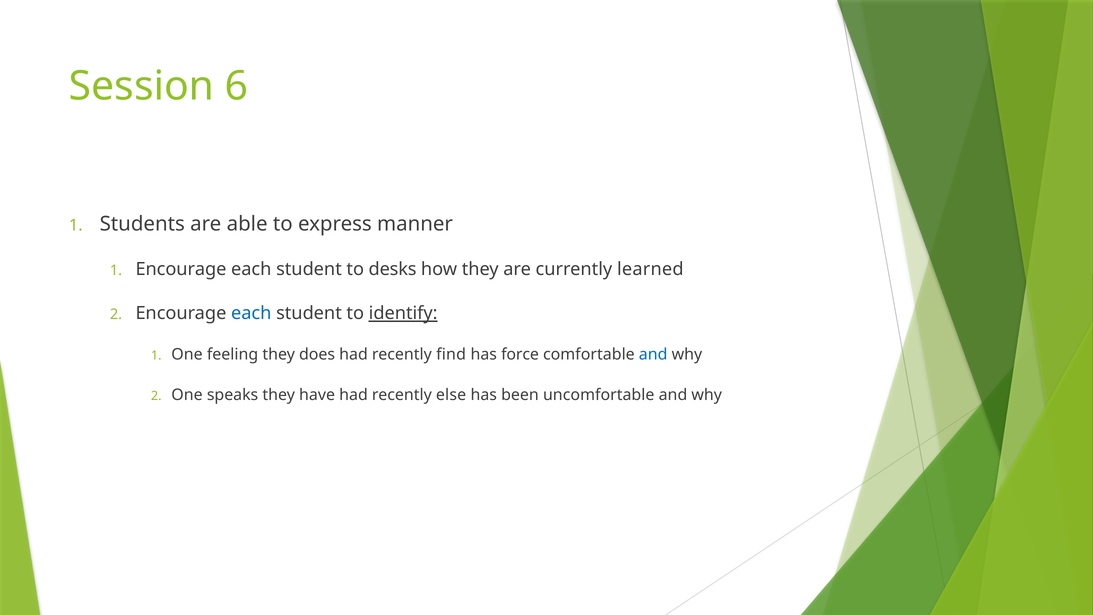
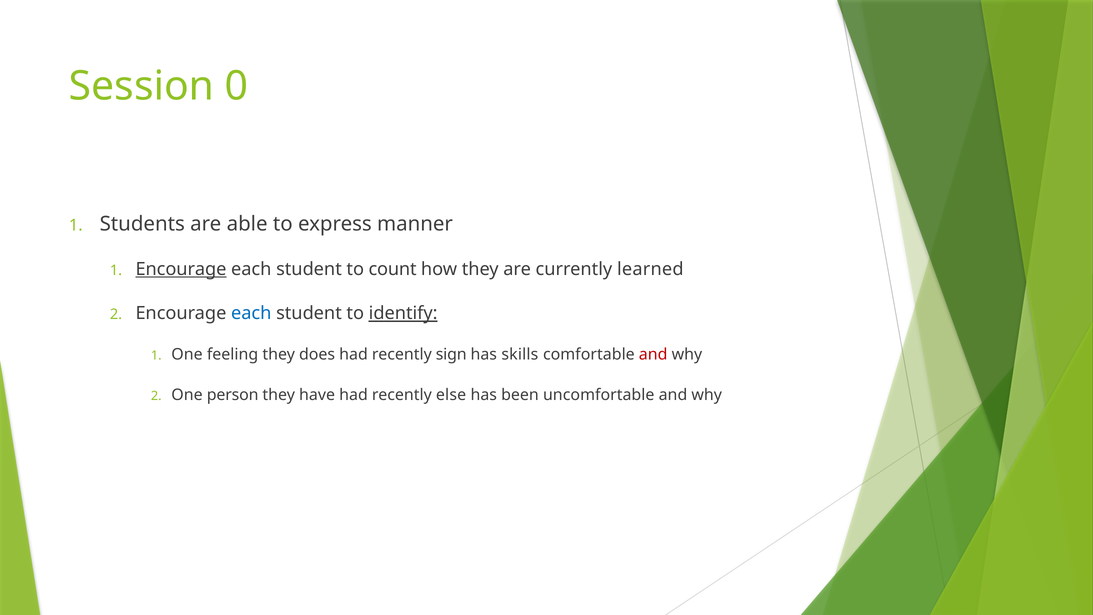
6: 6 -> 0 (237, 86)
Encourage underline: none -> present (181, 269)
desks: desks -> count (393, 269)
find: find -> sign (451, 355)
force: force -> skills (520, 355)
and colour: blue -> red (653, 355)
speaks: speaks -> person (233, 395)
